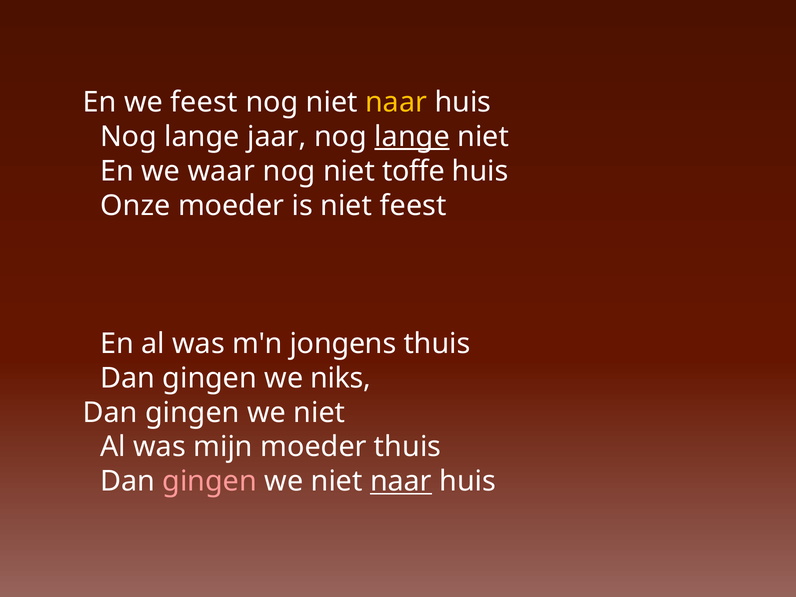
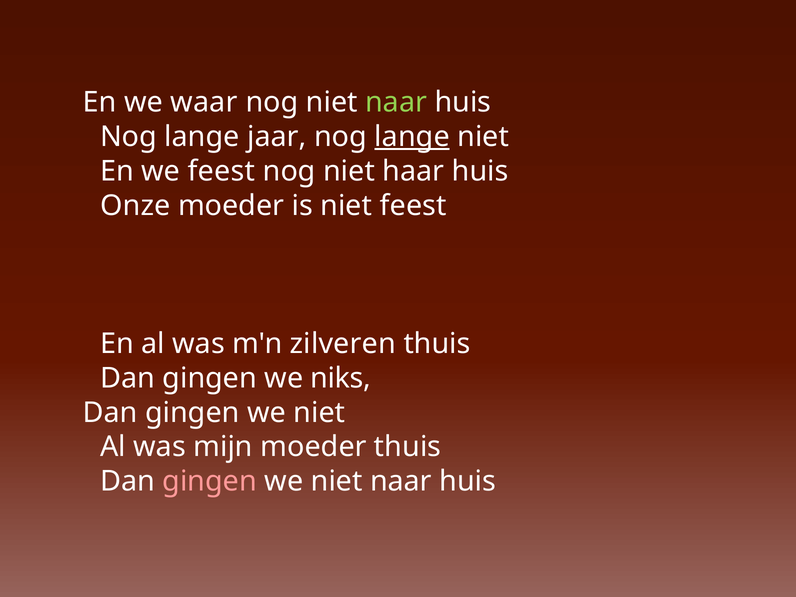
we feest: feest -> waar (204, 102)
naar colour: yellow -> light green (396, 102)
we waar: waar -> feest (221, 171)
toffe: toffe -> haar (413, 171)
jongens: jongens -> zilveren (343, 344)
naar underline: present -> none (401, 481)
